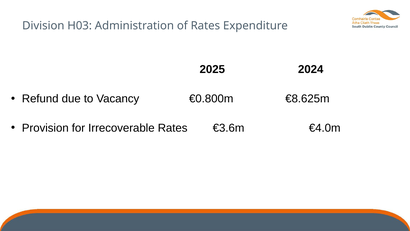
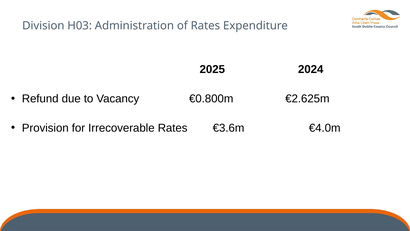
€8.625m: €8.625m -> €2.625m (307, 99)
